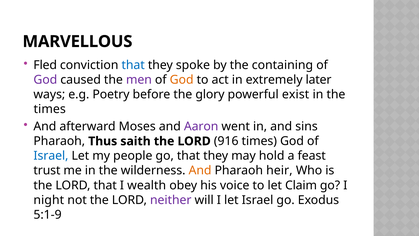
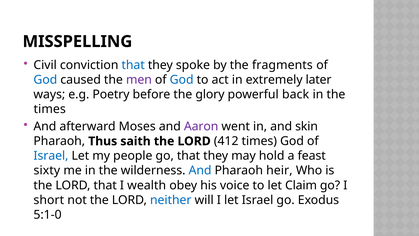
MARVELLOUS: MARVELLOUS -> MISSPELLING (77, 41)
Fled: Fled -> Civil (45, 65)
containing: containing -> fragments (282, 65)
God colour: purple -> blue (45, 80)
God colour: orange -> blue (182, 80)
exist: exist -> back (296, 94)
sins: sins -> skin (307, 126)
916: 916 -> 412 (226, 141)
trust: trust -> sixty (47, 170)
And colour: orange -> blue (200, 170)
night: night -> short (49, 200)
neither colour: purple -> blue (171, 200)
5:1-9: 5:1-9 -> 5:1-0 (48, 214)
